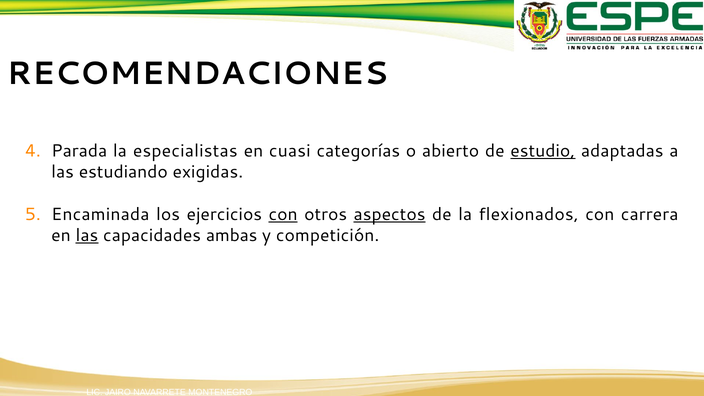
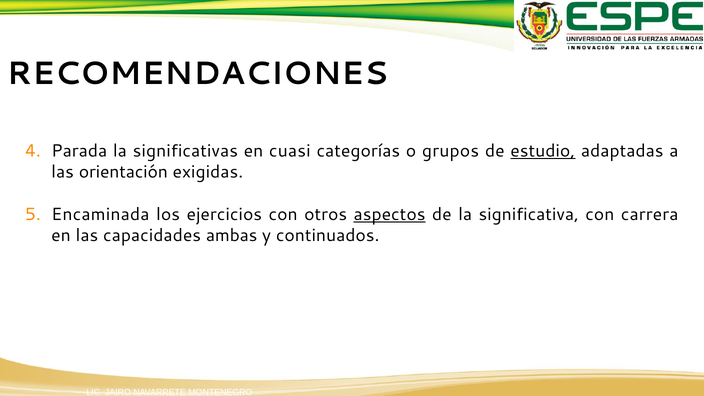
especialistas: especialistas -> significativas (185, 151)
abierto: abierto -> grupos (451, 151)
estudiando: estudiando -> orientación (123, 172)
con underline: present -> none (283, 214)
flexionados: flexionados -> significativa (529, 214)
las underline: present -> none (87, 235)
competición: competición -> continuados (328, 235)
